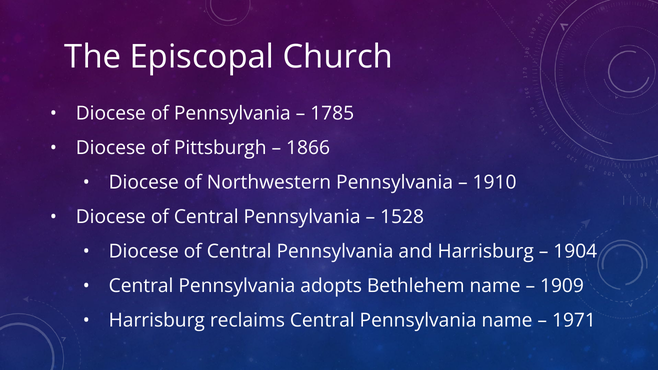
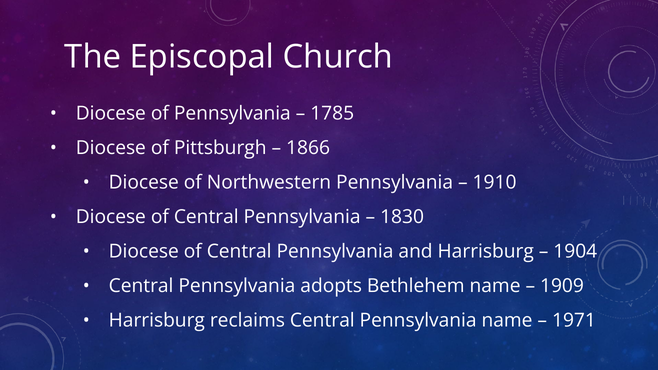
1528: 1528 -> 1830 (402, 217)
